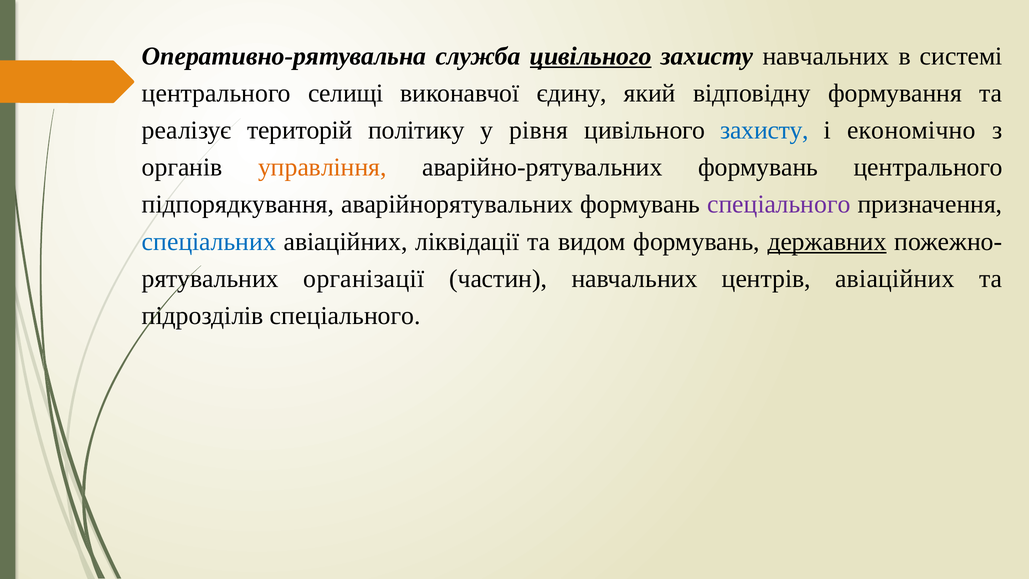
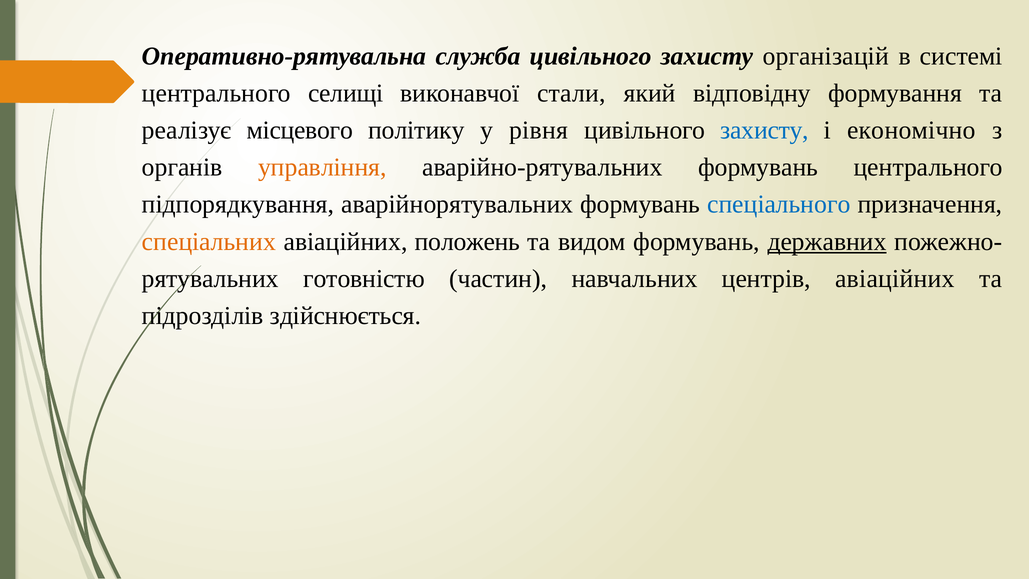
цивільного underline: present -> none (591, 56)
захисту навчальних: навчальних -> організацій (826, 56)
єдину: єдину -> стали (571, 93)
територій: територій -> місцевого (300, 130)
спеціального colour: purple -> blue (779, 204)
спеціальних colour: blue -> orange (209, 241)
ліквідації: ліквідації -> положень (468, 241)
організації: організації -> готовністю (364, 278)
підрозділів спеціального: спеціального -> здійснюється (345, 316)
